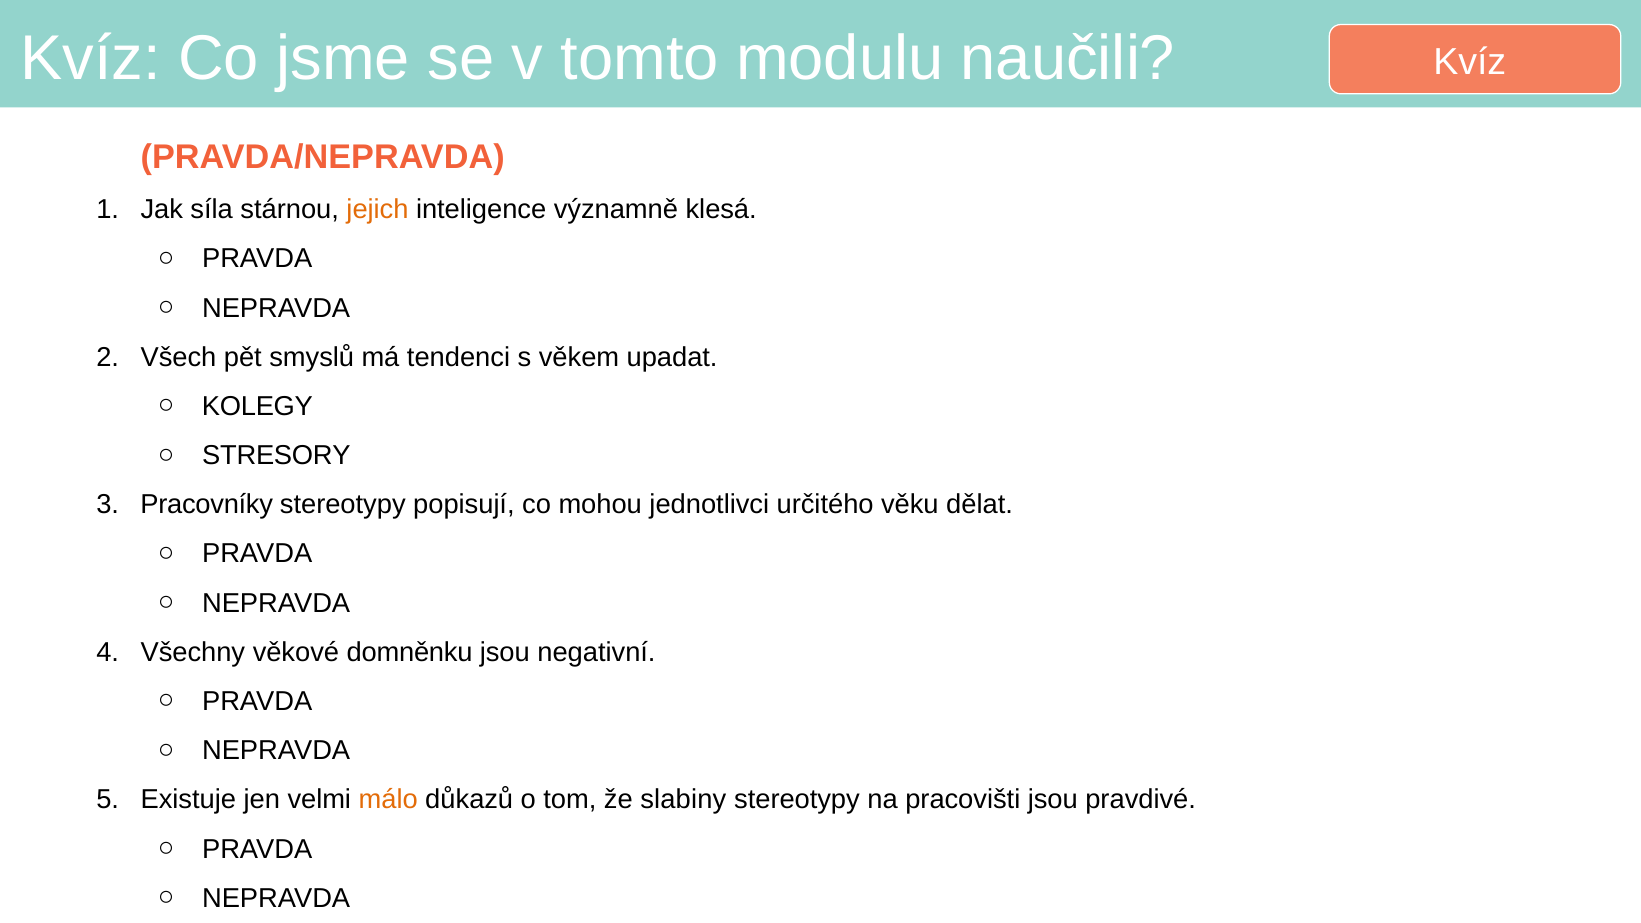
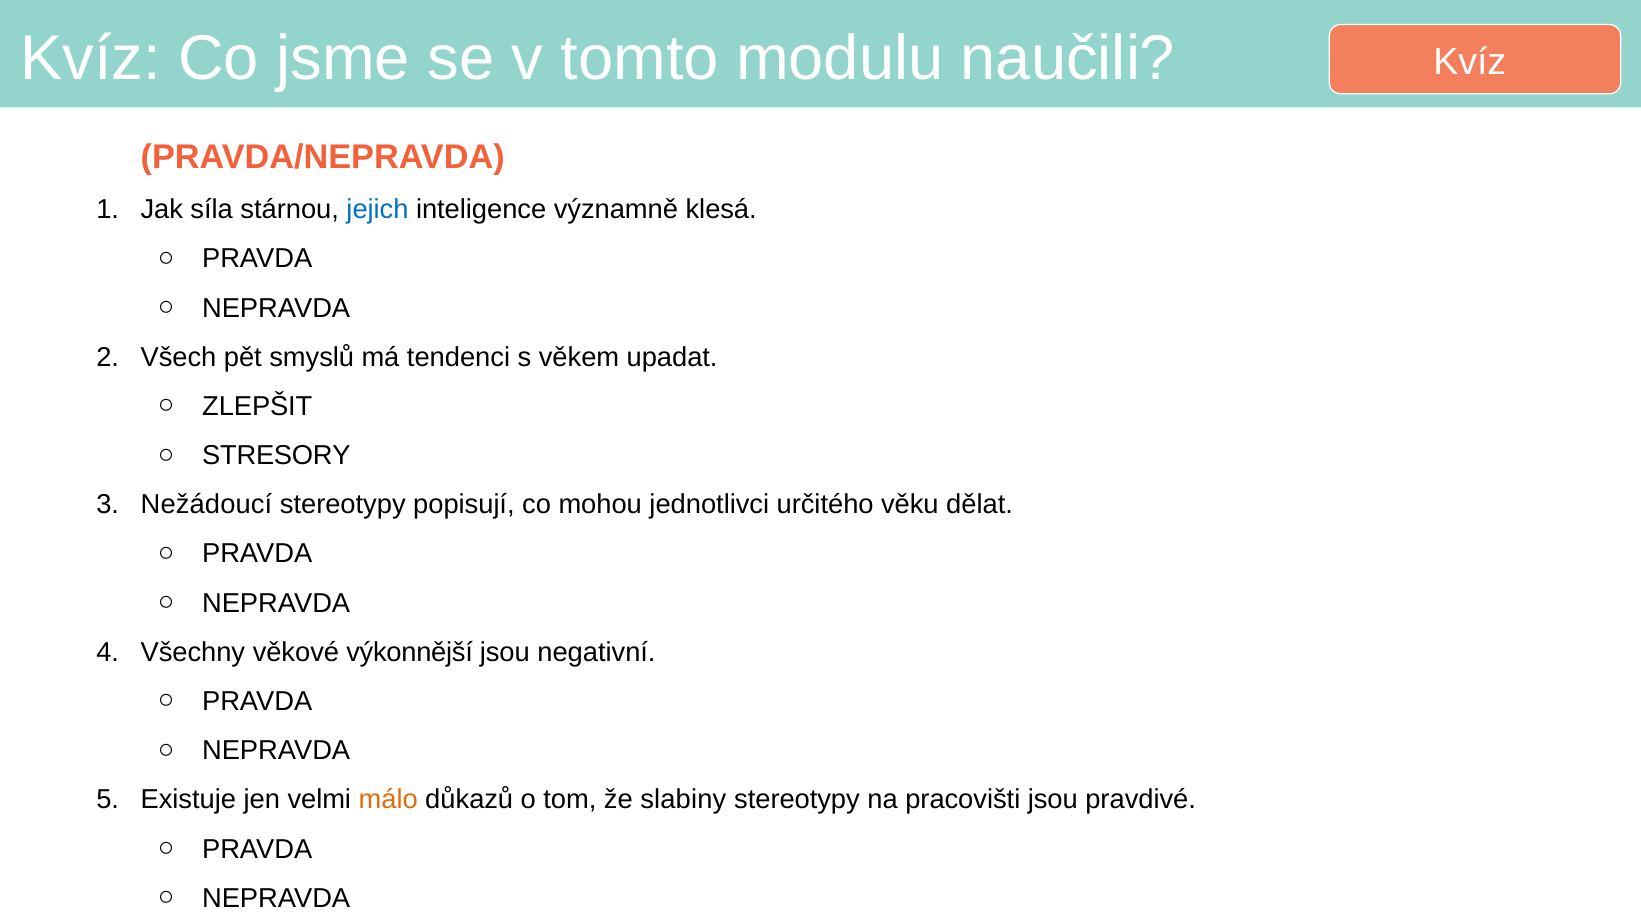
jejich colour: orange -> blue (378, 210)
KOLEGY: KOLEGY -> ZLEPŠIT (257, 406)
Pracovníky: Pracovníky -> Nežádoucí (207, 505)
domněnku: domněnku -> výkonnější (410, 652)
